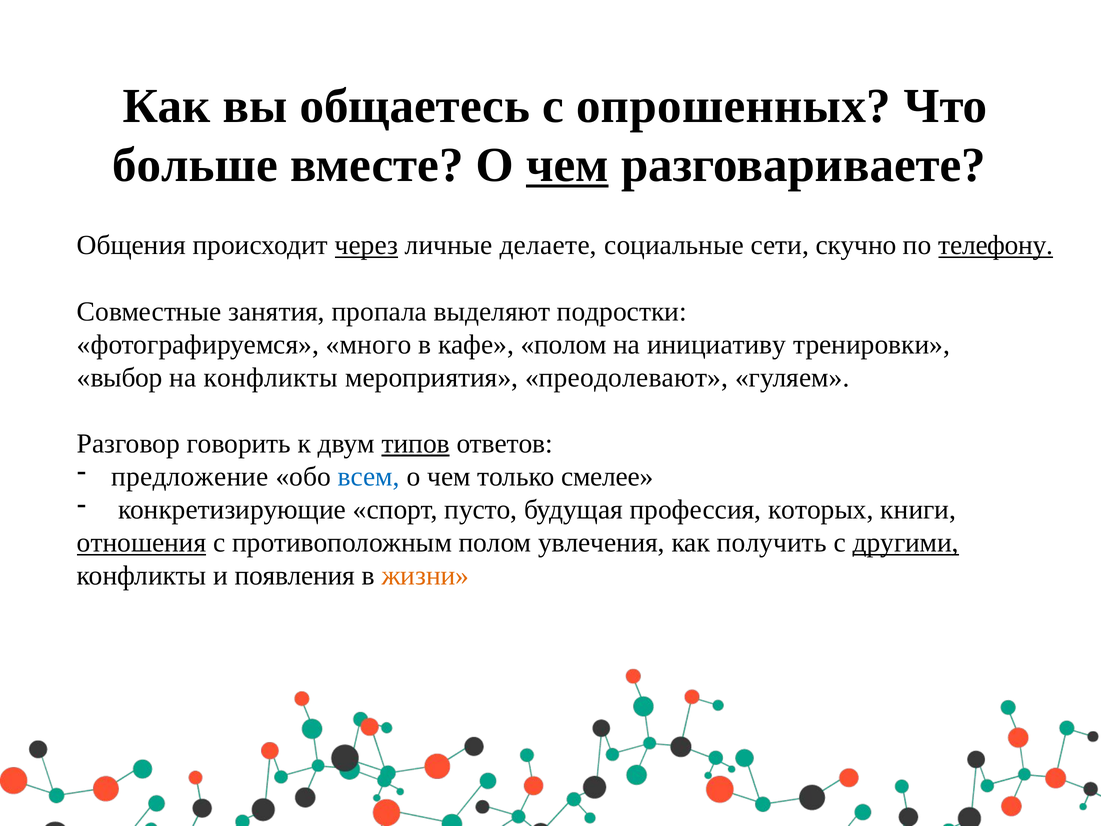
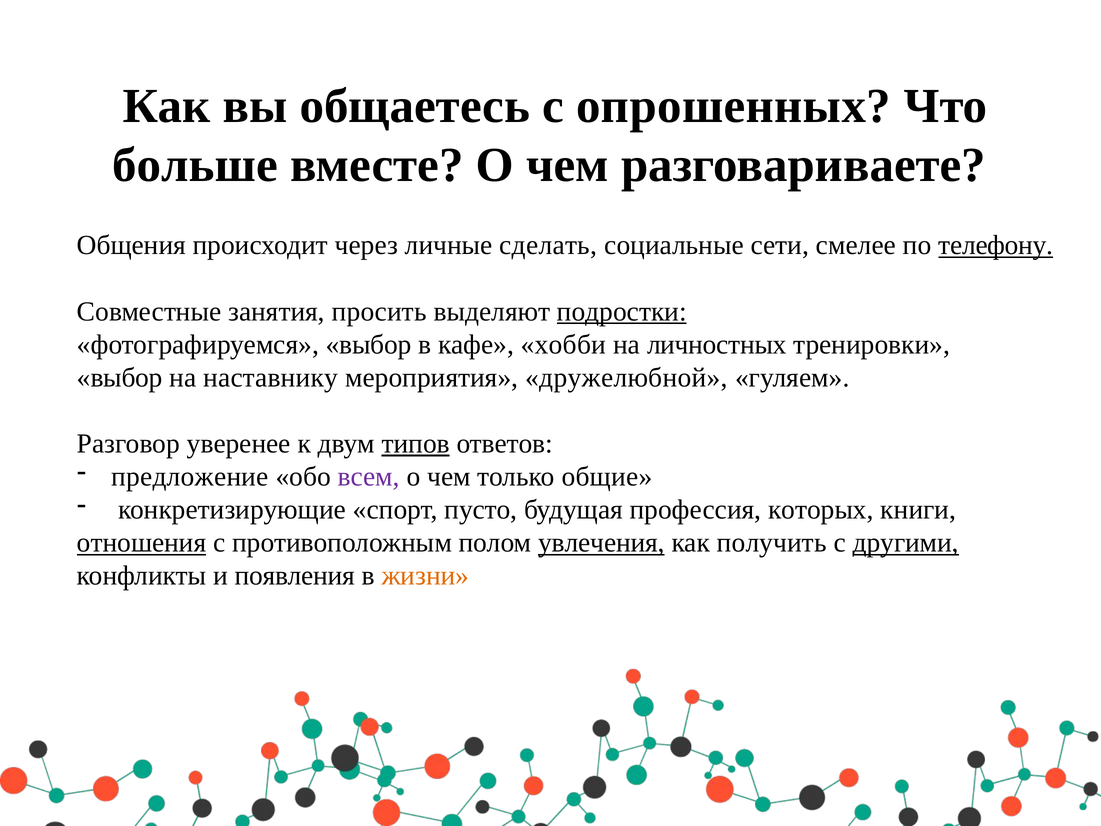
чем underline: present -> none (567, 165)
через underline: present -> none (366, 245)
делаете: делаете -> сделать (548, 245)
скучно: скучно -> смелее (856, 245)
пропала: пропала -> просить (379, 311)
подростки underline: none -> present (622, 311)
фотографируемся много: много -> выбор (369, 344)
кафе полом: полом -> хобби (563, 344)
инициативу: инициативу -> личностных (717, 344)
на конфликты: конфликты -> наставнику (271, 377)
преодолевают: преодолевают -> дружелюбной (627, 377)
говорить: говорить -> уверенее (239, 443)
всем colour: blue -> purple (369, 477)
смелее: смелее -> общие (607, 477)
увлечения underline: none -> present (601, 543)
